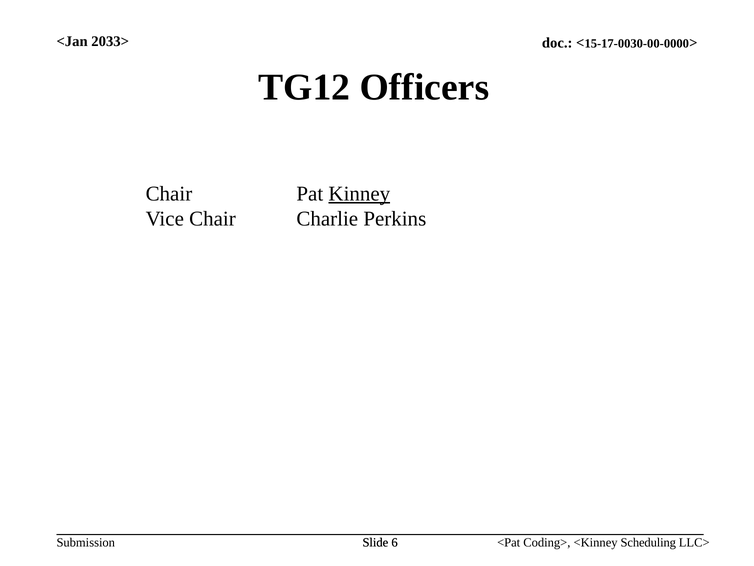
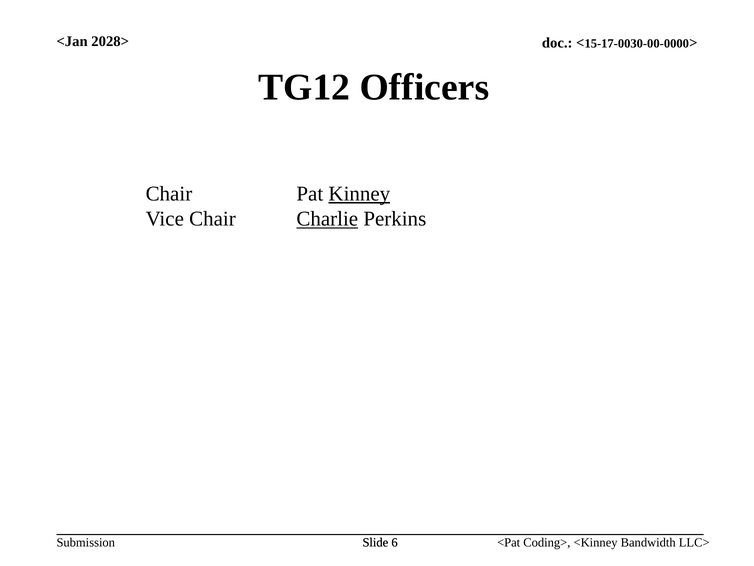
2033>: 2033> -> 2028> (110, 41)
Charlie underline: none -> present (327, 219)
Scheduling: Scheduling -> Bandwidth (648, 542)
